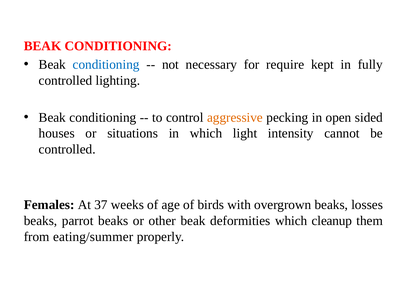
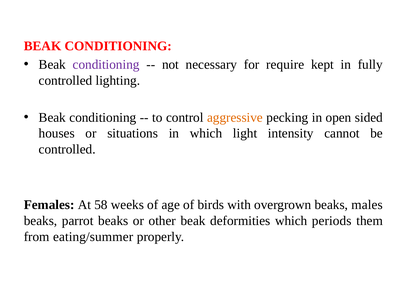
conditioning colour: blue -> purple (106, 64)
37: 37 -> 58 (101, 205)
losses: losses -> males (367, 205)
cleanup: cleanup -> periods (332, 221)
